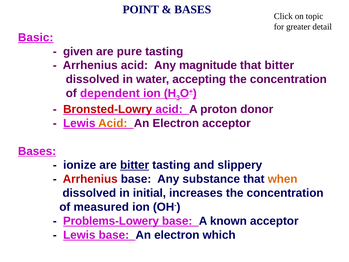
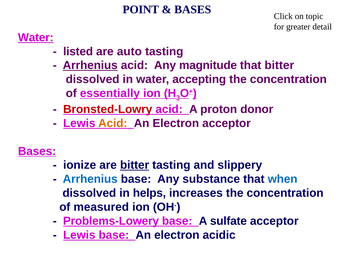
Basic: Basic -> Water (36, 37)
given: given -> listed (78, 51)
pure: pure -> auto (129, 51)
Arrhenius underline: none -> present (90, 65)
dependent: dependent -> essentially (110, 93)
Arrhenius colour: red -> blue (90, 179)
when colour: orange -> blue (283, 179)
initial: initial -> helps (149, 193)
known: known -> sulfate (228, 221)
which: which -> acidic (219, 235)
